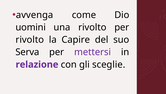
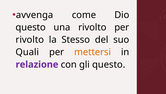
uomini: uomini -> questo (31, 27)
Capire: Capire -> Stesso (76, 39)
Serva: Serva -> Quali (27, 52)
mettersi colour: purple -> orange (93, 52)
gli sceglie: sceglie -> questo (109, 64)
